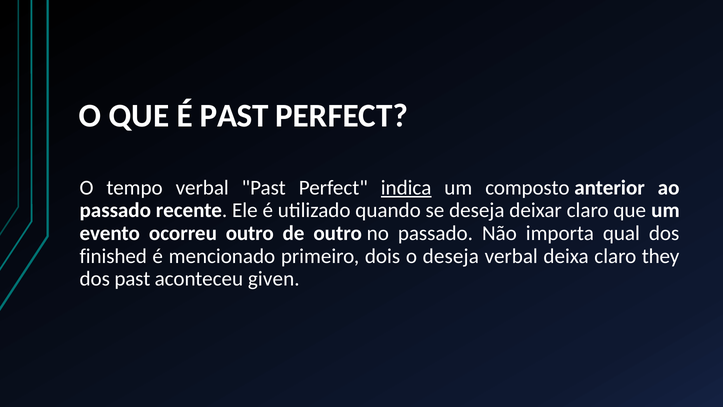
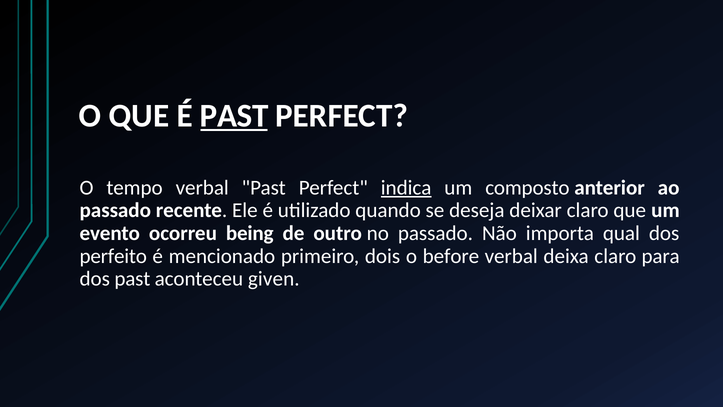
PAST underline: none -> present (234, 115)
ocorreu outro: outro -> being (250, 233)
finished: finished -> perfeito (113, 256)
o deseja: deseja -> before (451, 256)
they: they -> para (661, 256)
